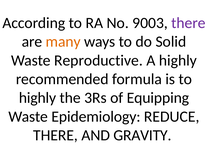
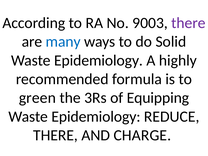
many colour: orange -> blue (63, 42)
Reproductive: Reproductive -> Epidemiology (98, 60)
highly: highly -> green (37, 98)
GRAVITY: GRAVITY -> CHARGE (142, 135)
